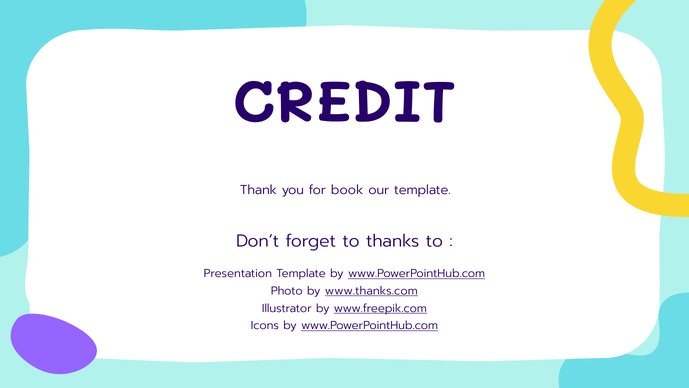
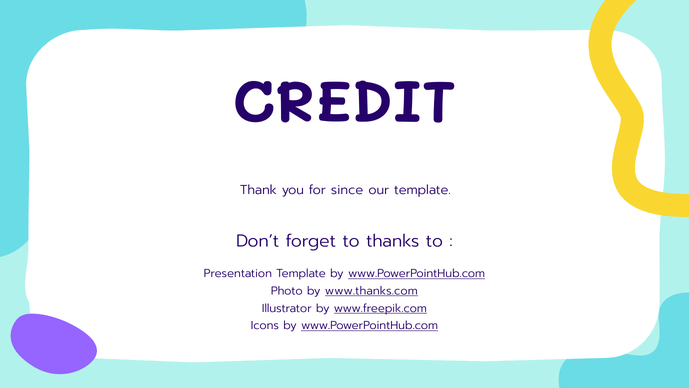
book: book -> since (347, 190)
